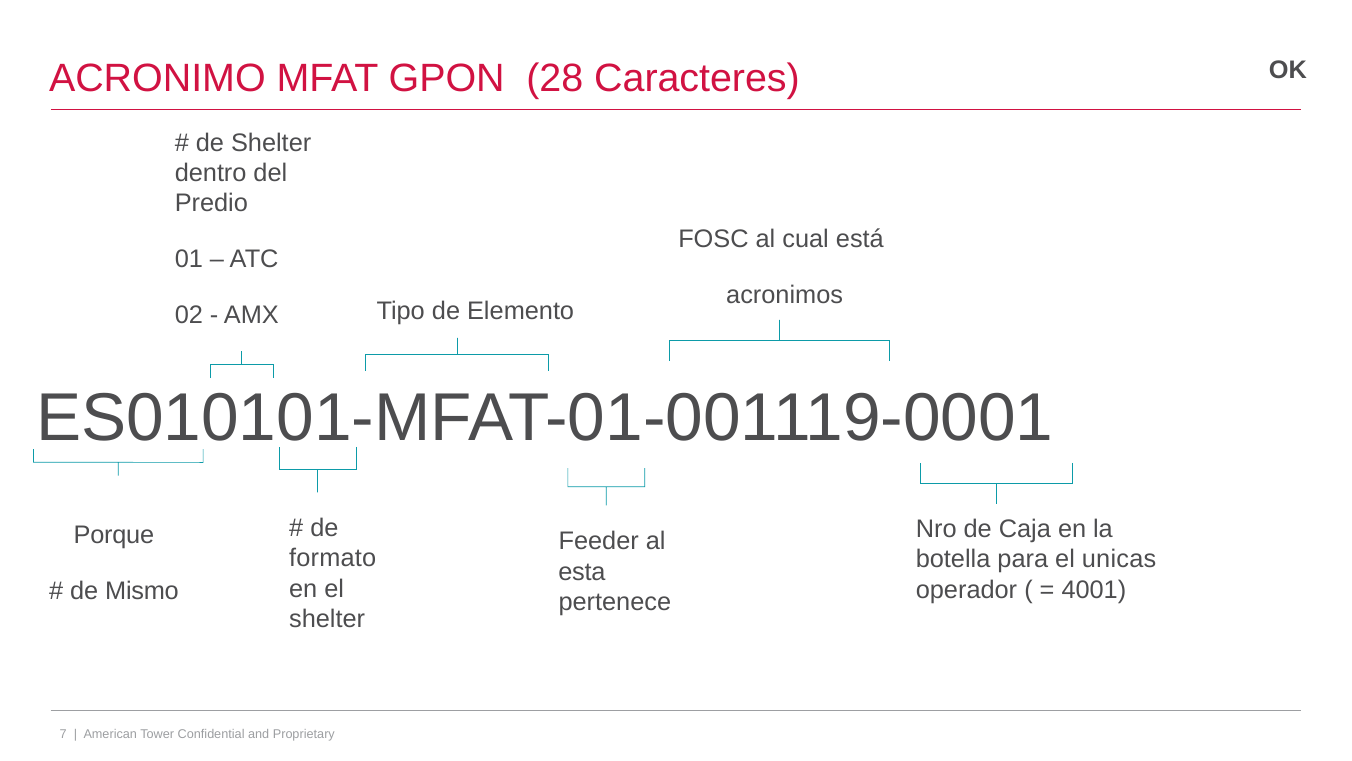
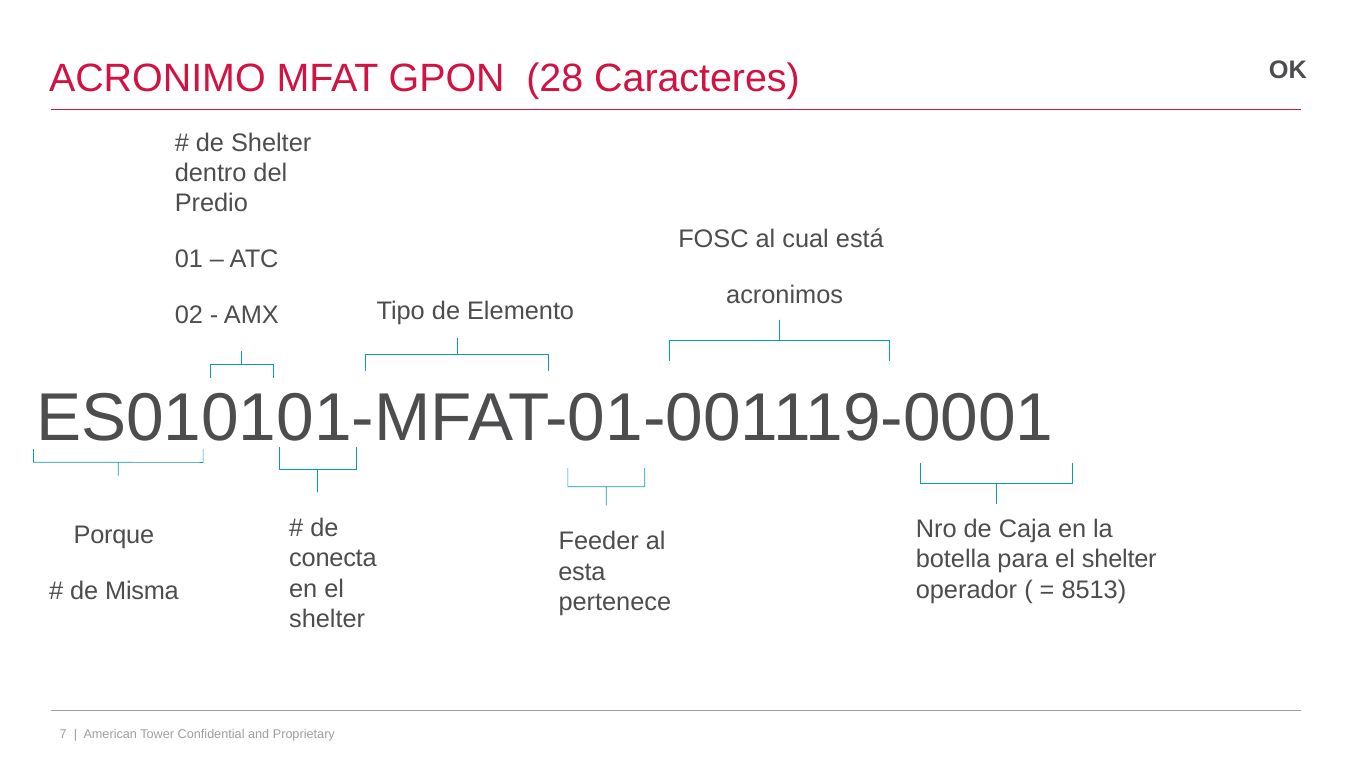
formato: formato -> conecta (333, 558)
para el unicas: unicas -> shelter (1119, 559)
4001: 4001 -> 8513 (1094, 589)
Mismo: Mismo -> Misma (142, 591)
